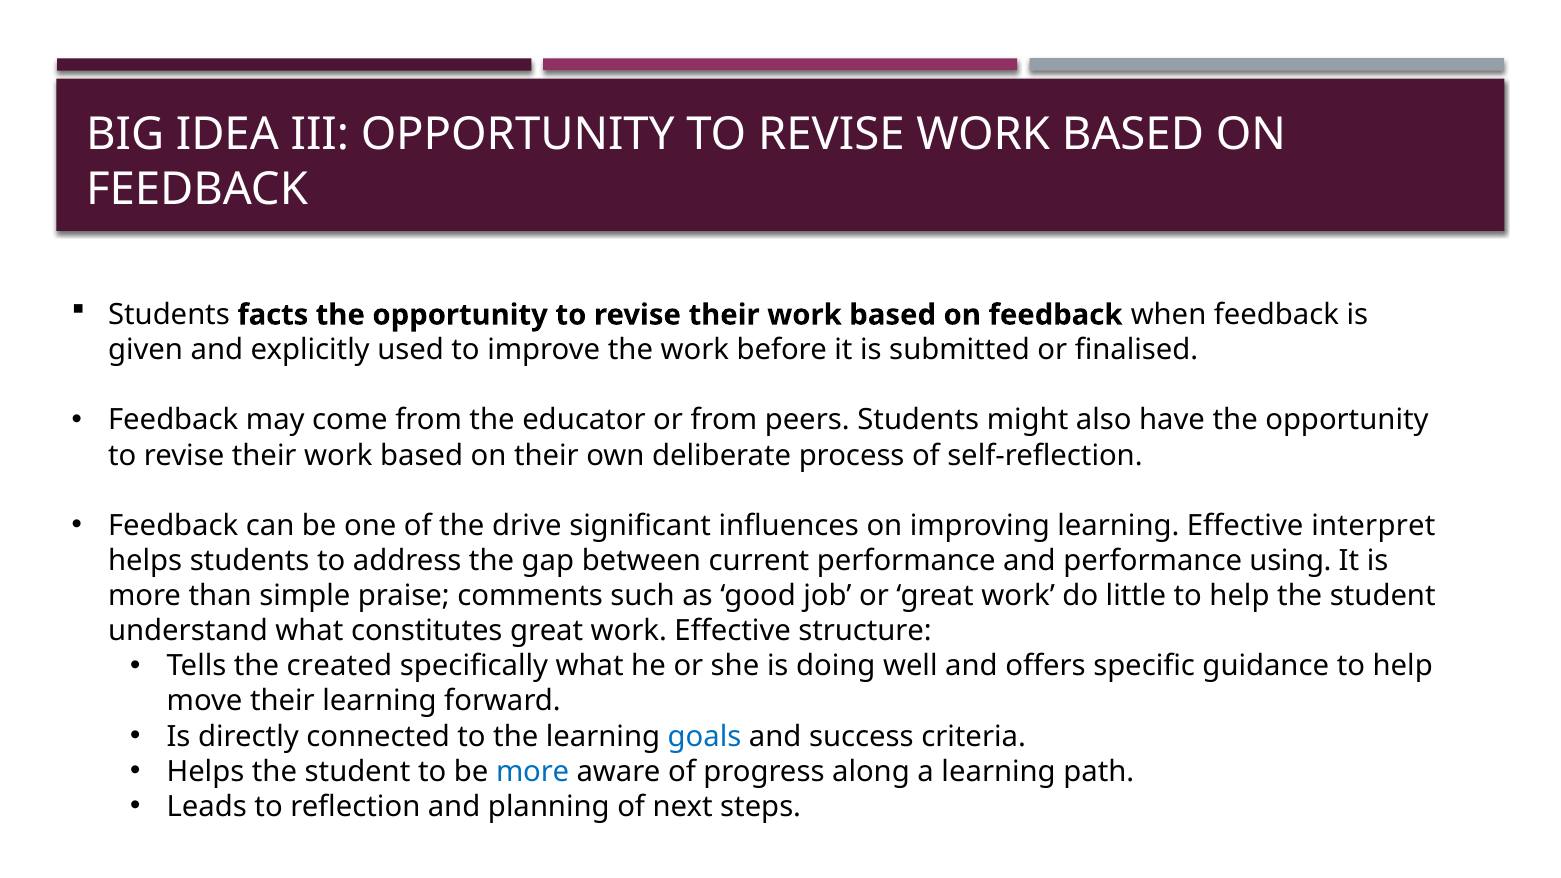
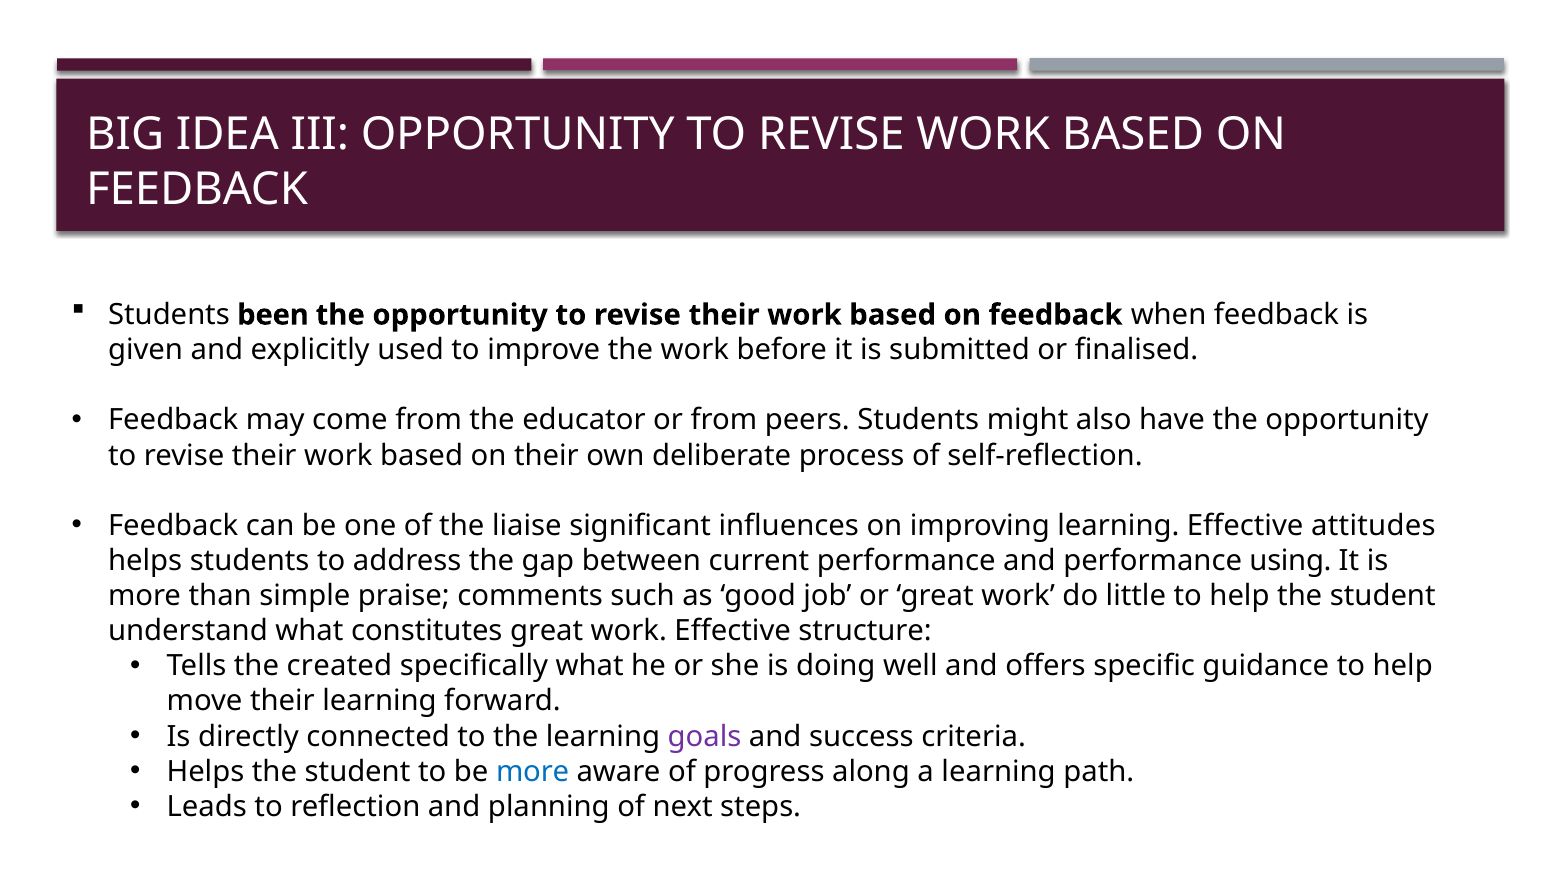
facts: facts -> been (273, 315)
drive: drive -> liaise (527, 526)
interpret: interpret -> attitudes (1373, 526)
goals colour: blue -> purple (705, 736)
